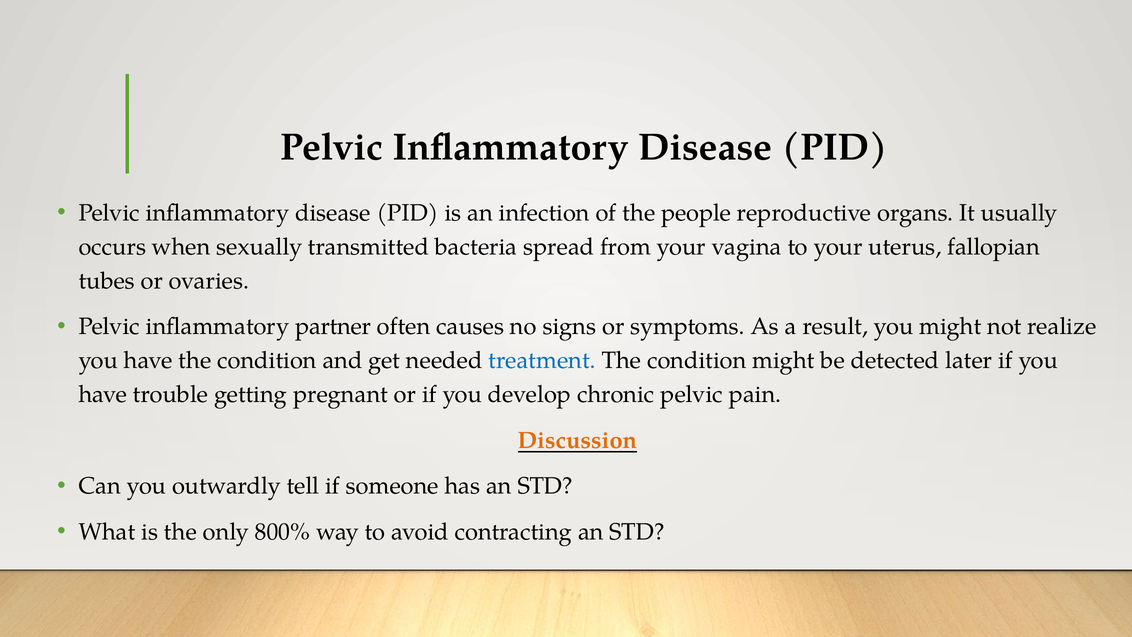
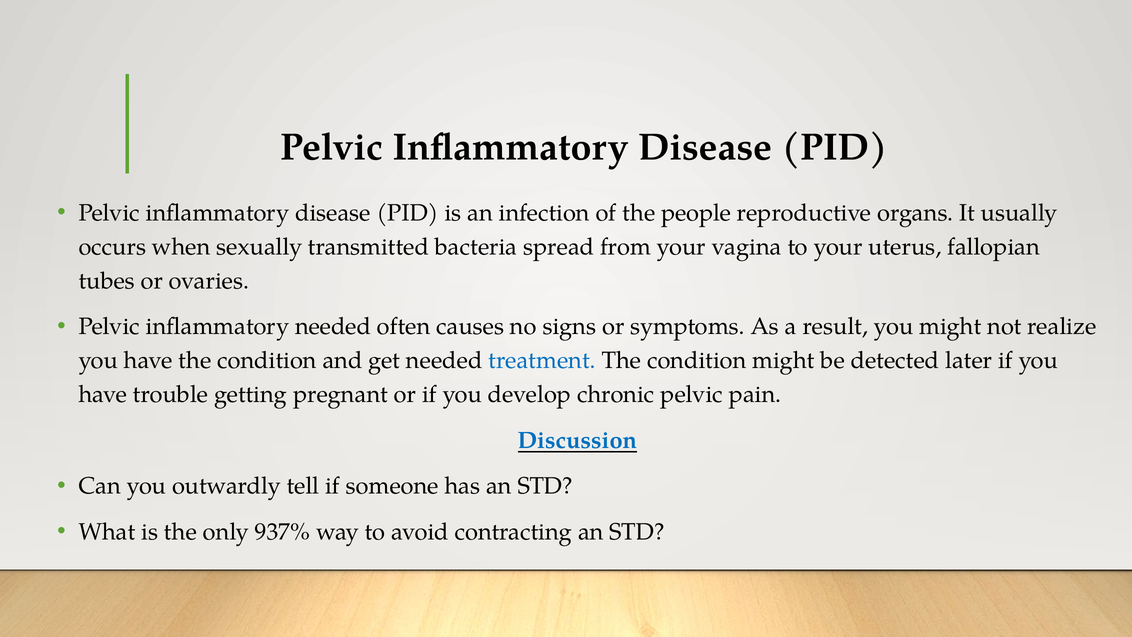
inflammatory partner: partner -> needed (333, 327)
Discussion colour: orange -> blue (577, 440)
800%: 800% -> 937% (282, 532)
